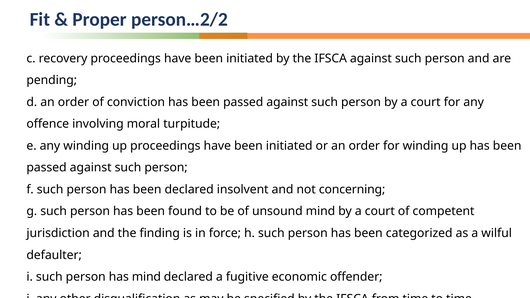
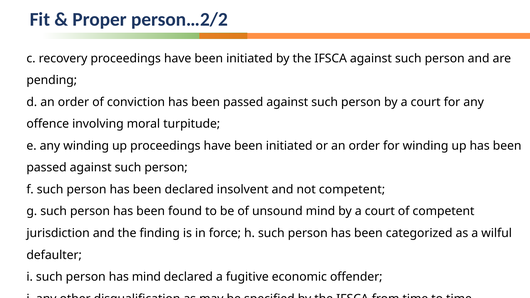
not concerning: concerning -> competent (352, 190)
